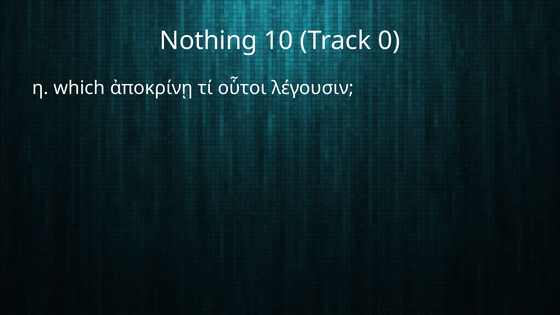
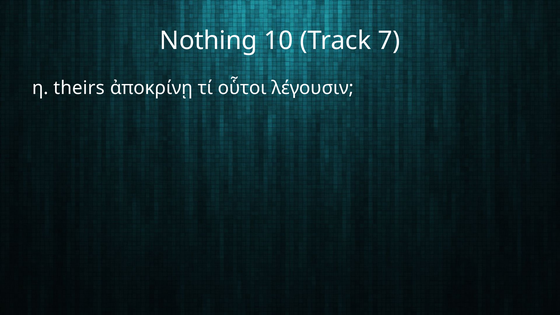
0: 0 -> 7 (389, 41)
which: which -> theirs (79, 88)
